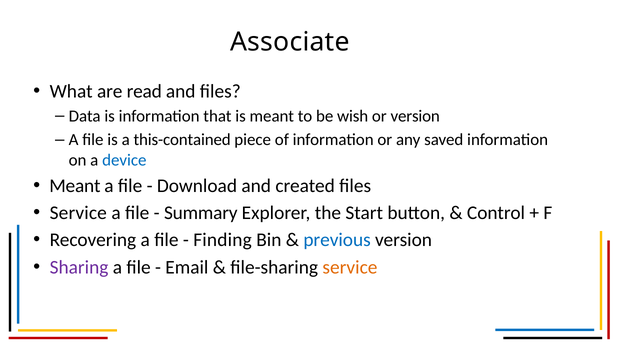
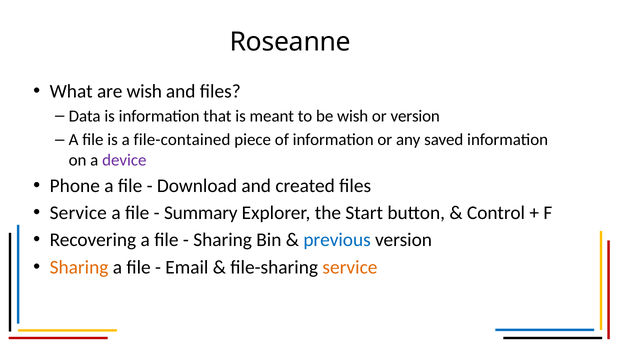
Associate: Associate -> Roseanne (290, 42)
are read: read -> wish (144, 91)
this-contained: this-contained -> file-contained (182, 140)
device colour: blue -> purple (124, 160)
Meant: Meant -> Phone (75, 186)
Finding: Finding -> Sharing (223, 240)
Sharing colour: purple -> orange (79, 267)
